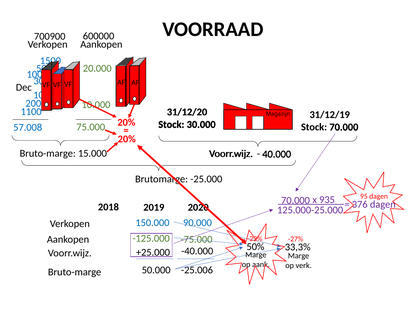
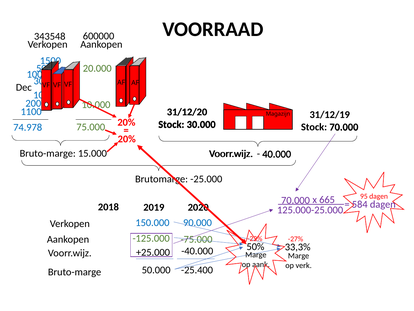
700900: 700900 -> 343548 (50, 36)
57.008: 57.008 -> 74.978 (28, 127)
935: 935 -> 665 (327, 199)
376: 376 -> 584 (360, 204)
-25.006: -25.006 -> -25.400 (197, 269)
